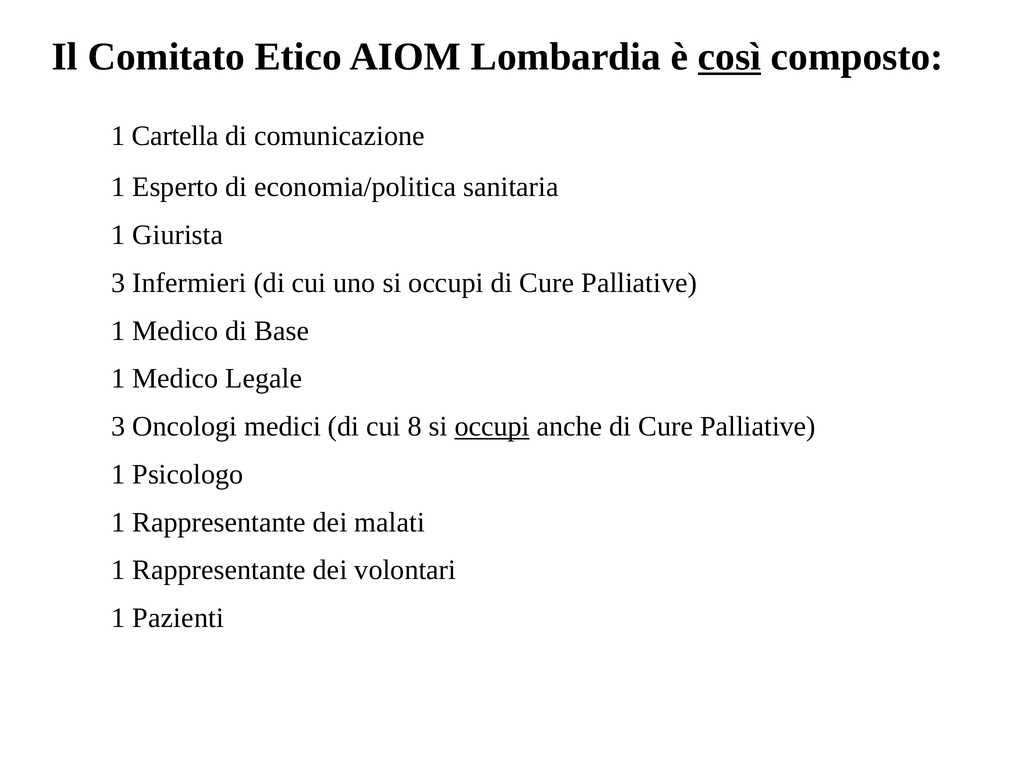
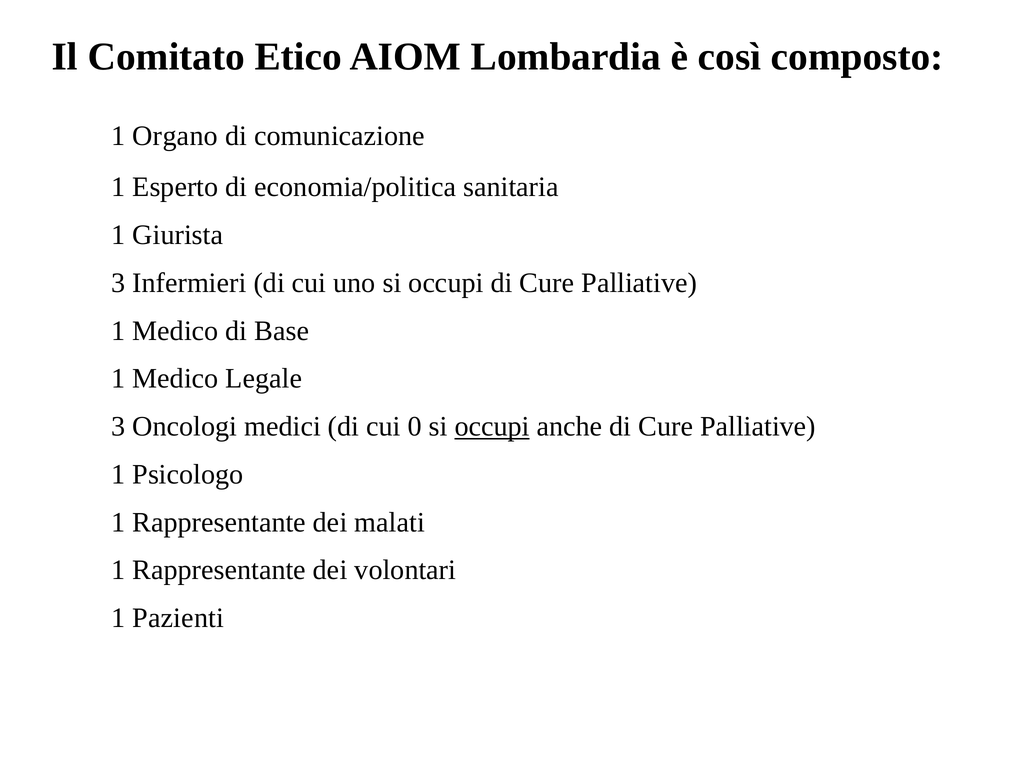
così underline: present -> none (730, 57)
Cartella: Cartella -> Organo (175, 136)
8: 8 -> 0 (415, 426)
